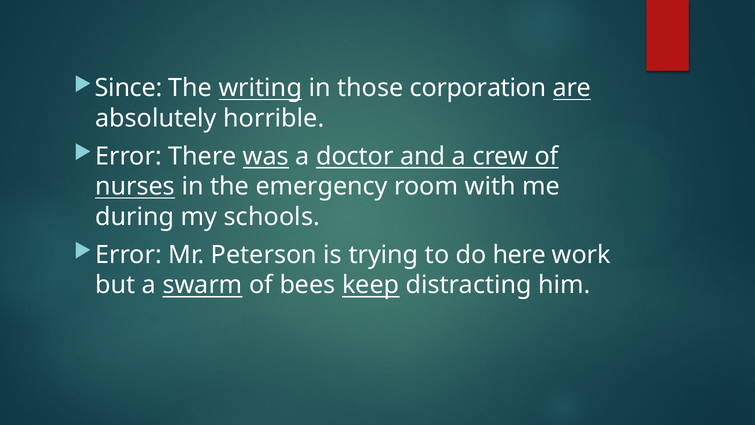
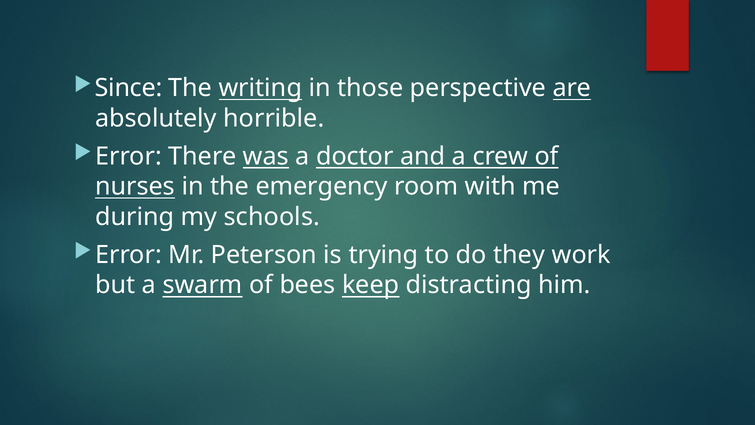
corporation: corporation -> perspective (478, 88)
here: here -> they (519, 255)
